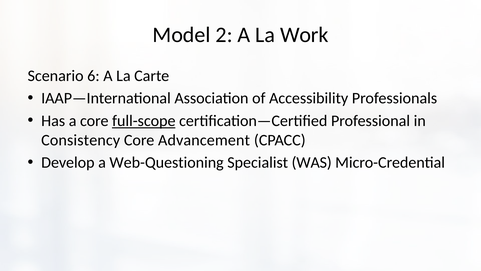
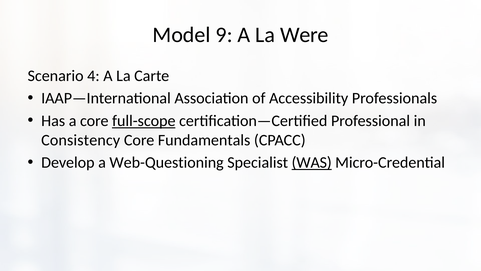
2: 2 -> 9 (224, 35)
Work: Work -> Were (304, 35)
6: 6 -> 4 (93, 76)
Advancement: Advancement -> Fundamentals (204, 140)
WAS underline: none -> present (312, 162)
